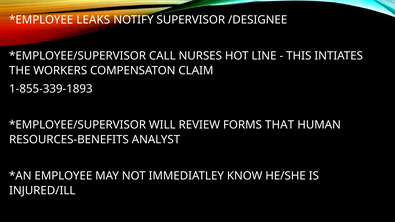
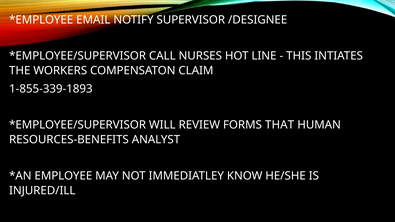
LEAKS: LEAKS -> EMAIL (93, 20)
